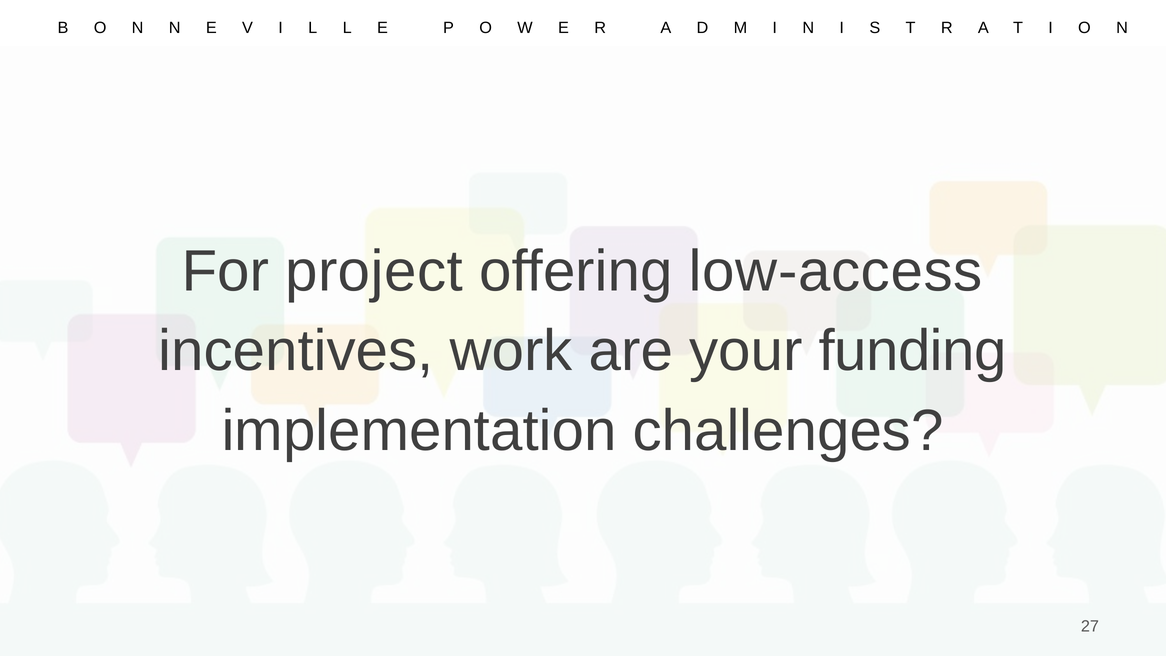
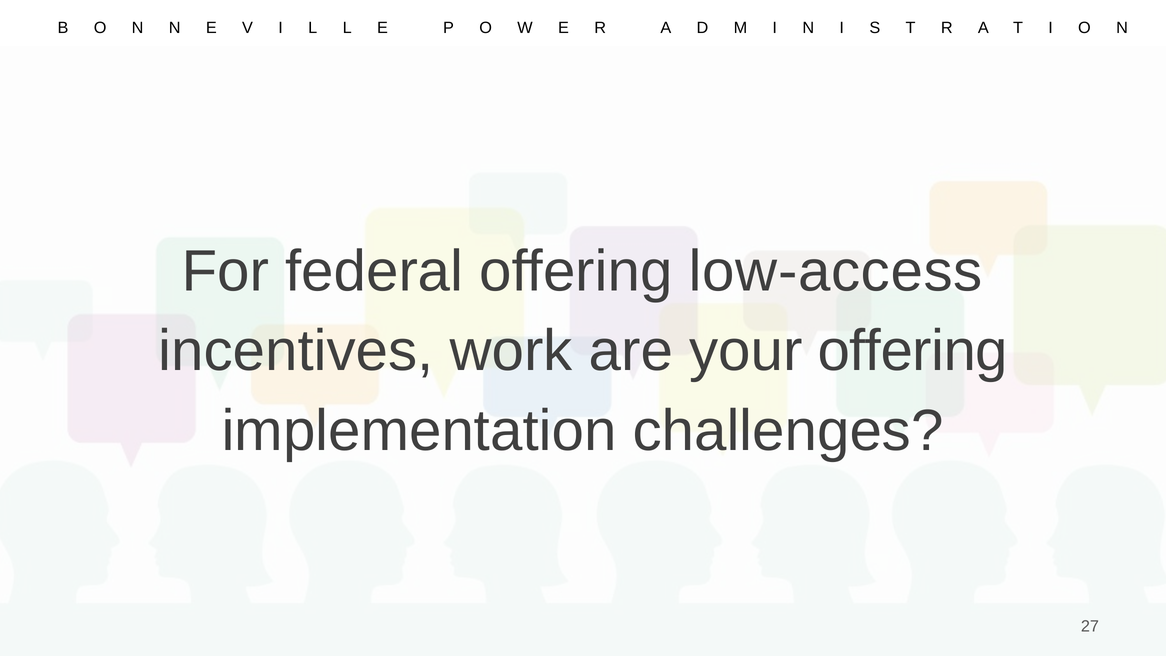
project: project -> federal (374, 271)
your funding: funding -> offering (913, 351)
